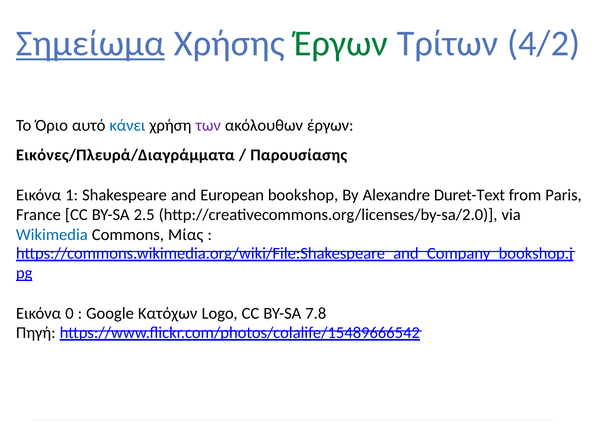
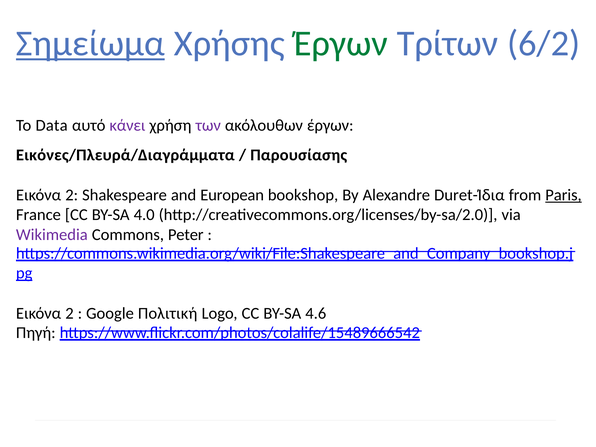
4/2: 4/2 -> 6/2 (544, 44)
Όριο: Όριο -> Data (52, 125)
κάνει colour: blue -> purple (127, 125)
1: 1 -> 2 (72, 195)
Duret-Text: Duret-Text -> Duret-Ίδια (469, 195)
Paris underline: none -> present (563, 195)
2.5: 2.5 -> 4.0 (144, 215)
Wikimedia colour: blue -> purple (52, 235)
Μίας: Μίας -> Peter (186, 235)
0: 0 -> 2 (69, 313)
Κατόχων: Κατόχων -> Πολιτική (168, 313)
7.8: 7.8 -> 4.6 (316, 313)
